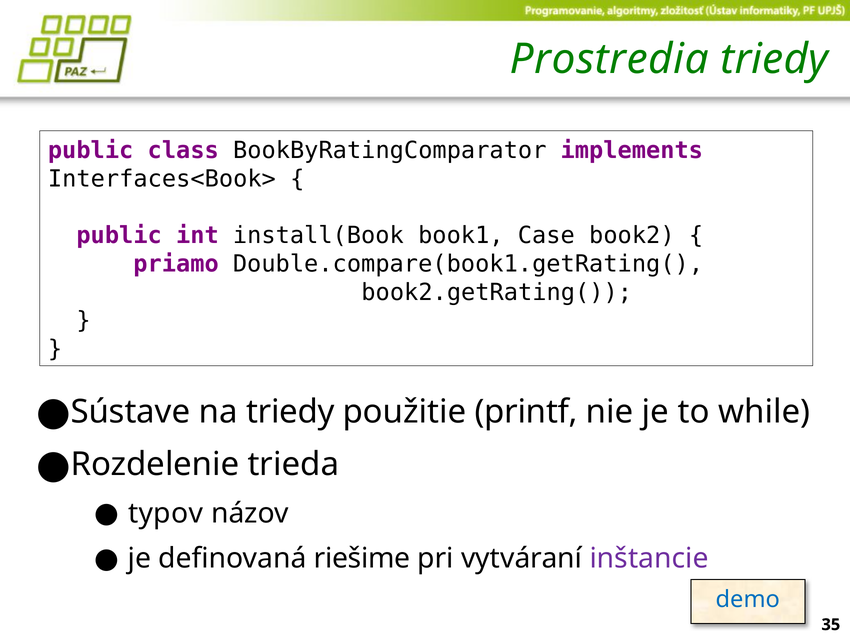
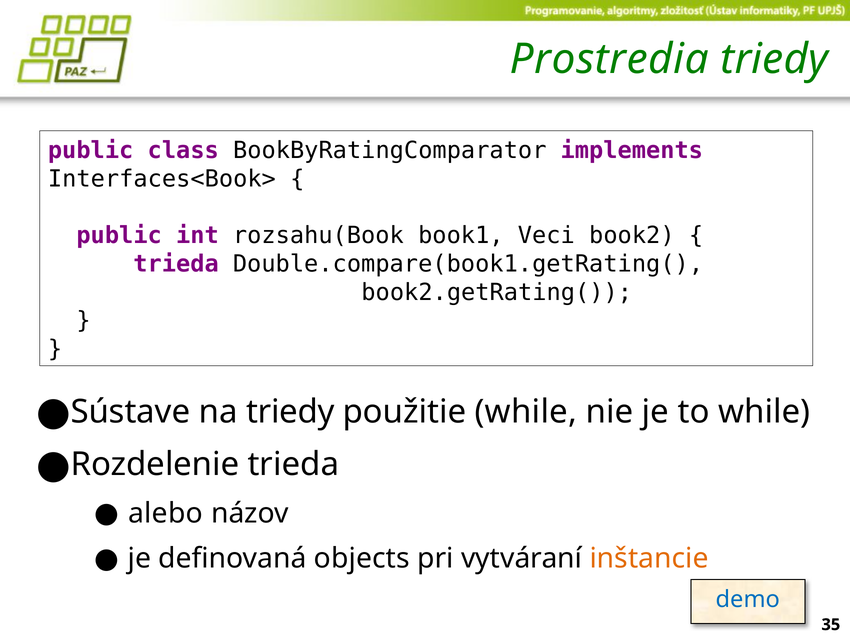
install(Book: install(Book -> rozsahu(Book (318, 236)
Case: Case -> Veci (546, 236)
priamo: priamo -> trieda (176, 264)
použitie printf: printf -> while (526, 412)
typov: typov -> alebo (166, 514)
riešime: riešime -> objects (362, 559)
inštancie colour: purple -> orange (649, 559)
